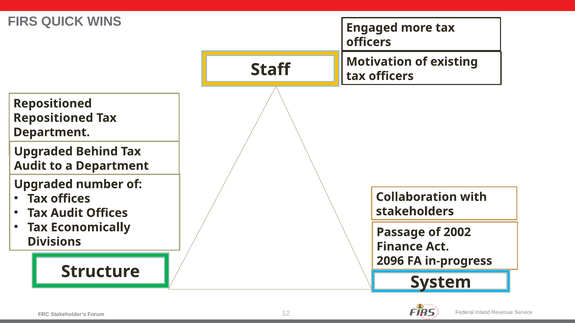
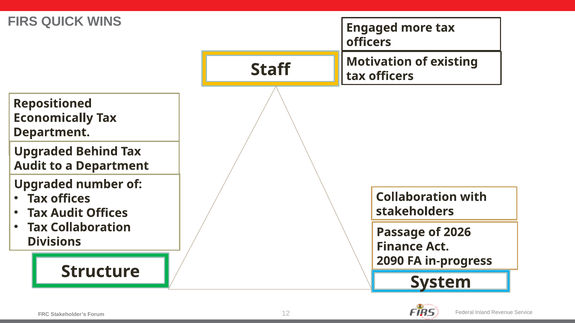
Repositioned: Repositioned -> Economically (53, 118)
Tax Economically: Economically -> Collaboration (91, 228)
2002: 2002 -> 2026 (457, 232)
2096: 2096 -> 2090 (390, 261)
